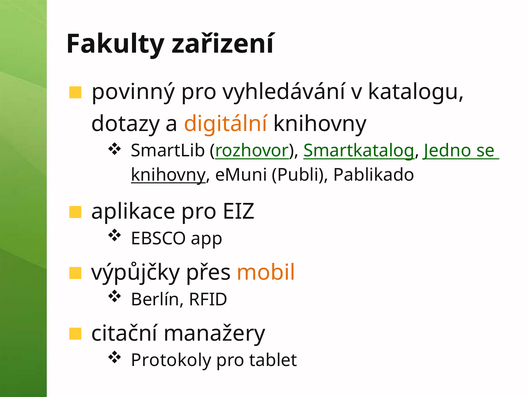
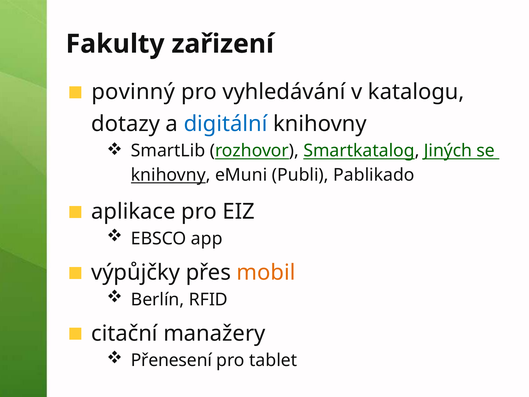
digitální colour: orange -> blue (226, 124)
Jedno: Jedno -> Jiných (448, 151)
Protokoly: Protokoly -> Přenesení (171, 360)
